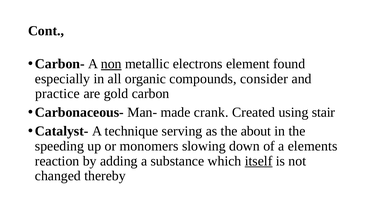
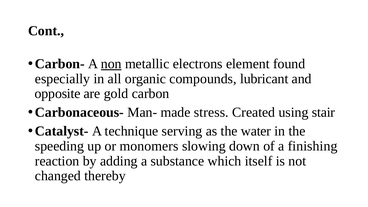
consider: consider -> lubricant (264, 79)
practice: practice -> opposite (58, 94)
crank: crank -> stress (211, 112)
about: about -> water (256, 131)
elements: elements -> finishing (313, 146)
itself underline: present -> none (259, 161)
